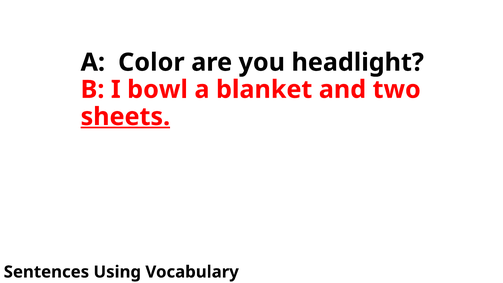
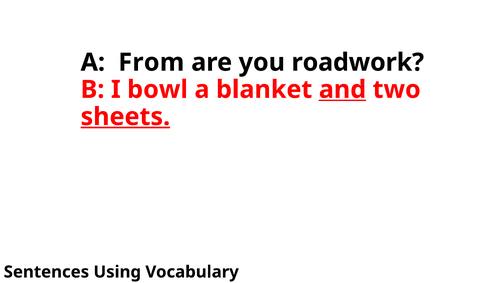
Color: Color -> From (151, 62)
headlight: headlight -> roadwork (358, 62)
and underline: none -> present (342, 90)
